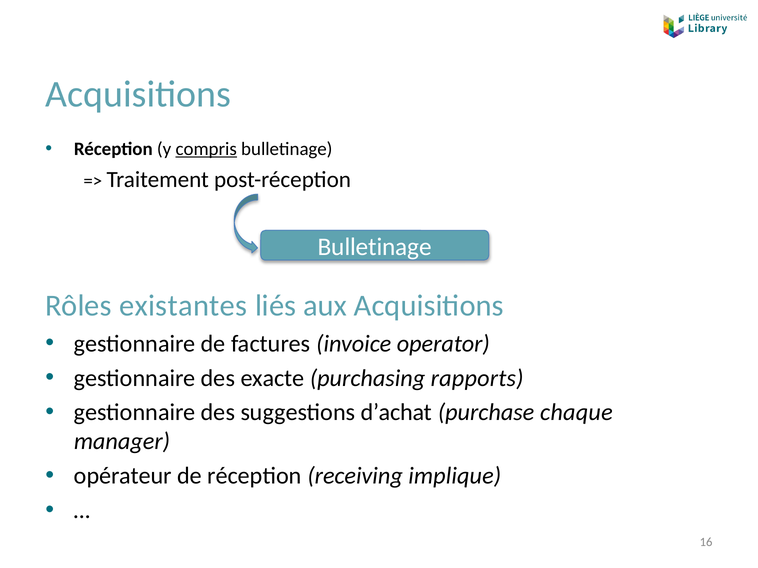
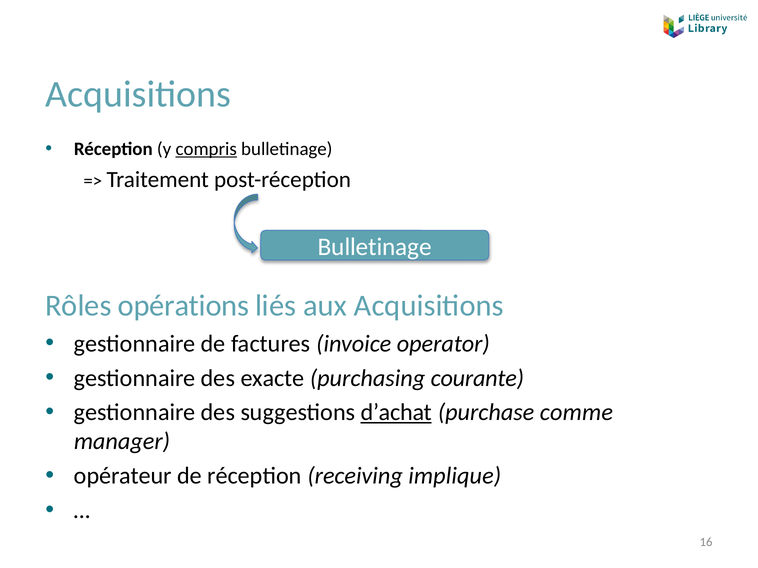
existantes: existantes -> opérations (183, 306)
rapports: rapports -> courante (477, 378)
d’achat underline: none -> present (396, 413)
chaque: chaque -> comme (576, 413)
